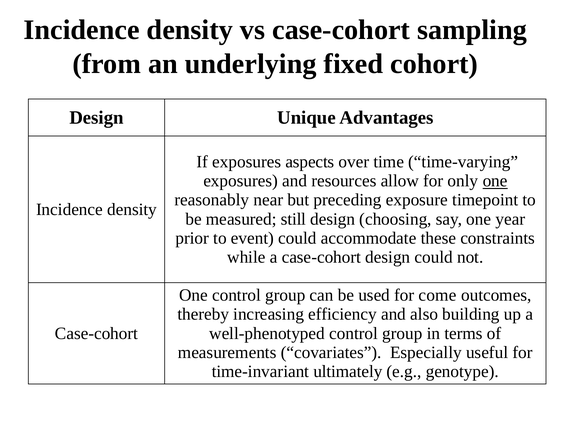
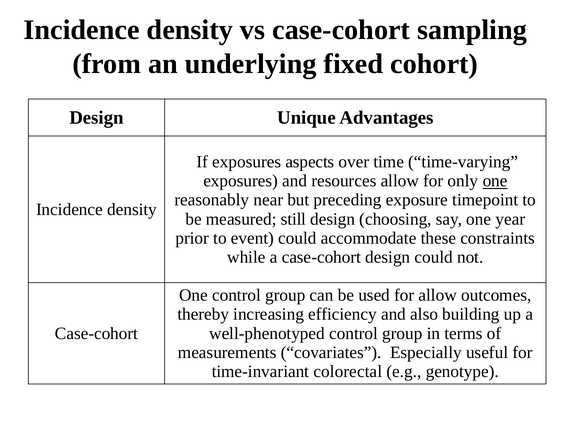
for come: come -> allow (438, 295)
ultimately: ultimately -> colorectal (348, 371)
